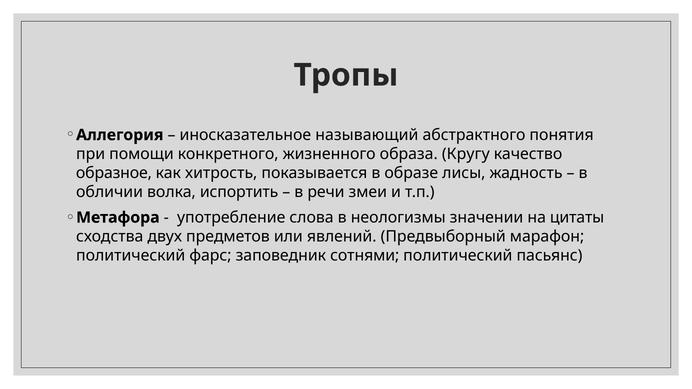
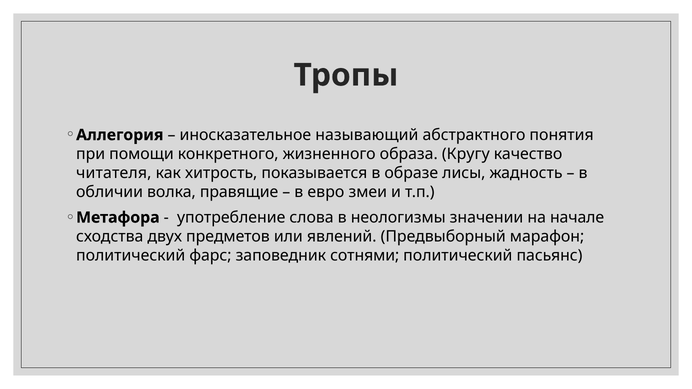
образное: образное -> читателя (114, 173)
испортить: испортить -> правящие (239, 192)
речи: речи -> евро (326, 192)
цитаты: цитаты -> начале (577, 218)
